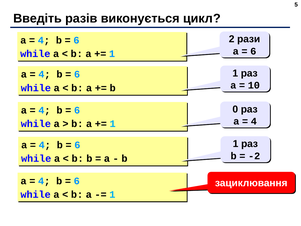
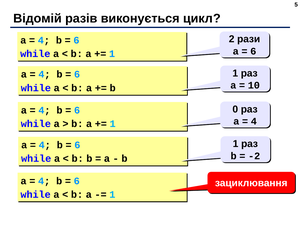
Введіть: Введіть -> Відомій (37, 19)
